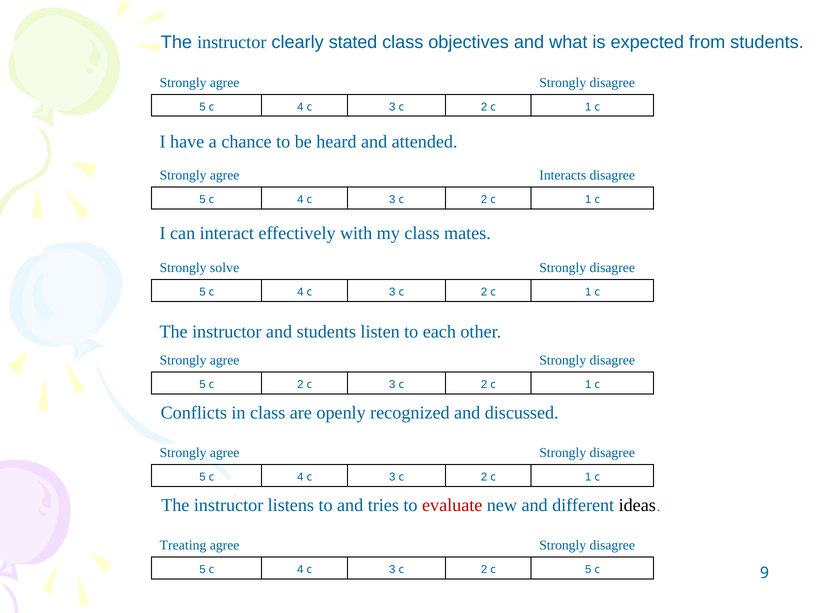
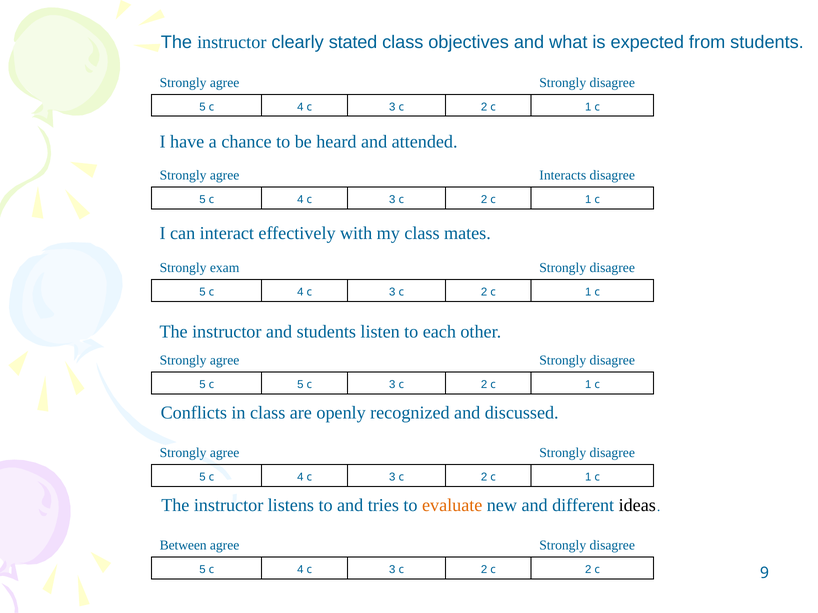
solve: solve -> exam (225, 268)
5 c 2: 2 -> 5 (300, 385)
evaluate colour: red -> orange (452, 505)
Treating: Treating -> Between (183, 546)
2 c 5: 5 -> 2 (588, 570)
